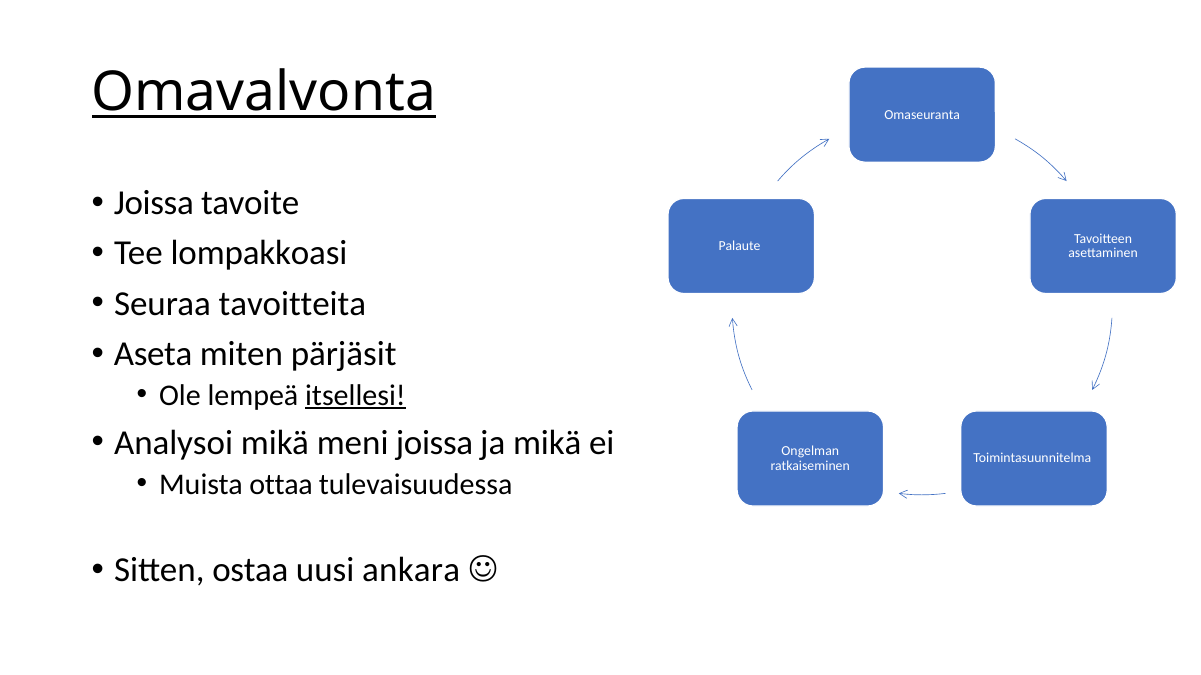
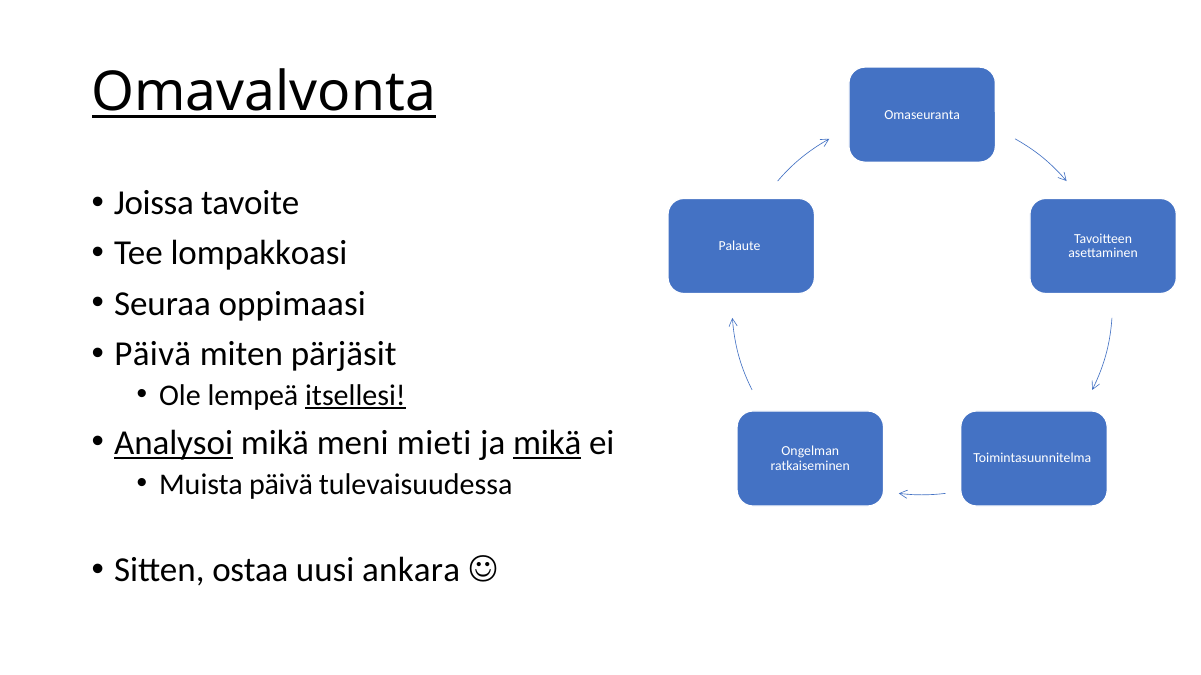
tavoitteita: tavoitteita -> oppimaasi (292, 304)
Aseta: Aseta -> Päivä (153, 354)
Analysoi underline: none -> present (174, 443)
meni joissa: joissa -> mieti (434, 443)
mikä underline: none -> present (547, 443)
Muista ottaa: ottaa -> päivä (281, 485)
